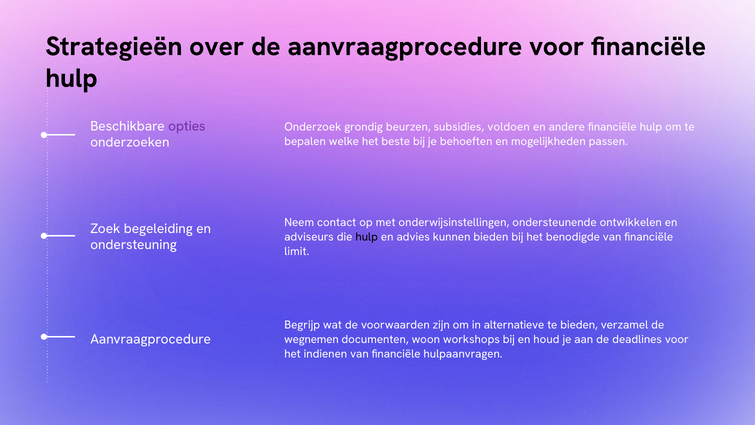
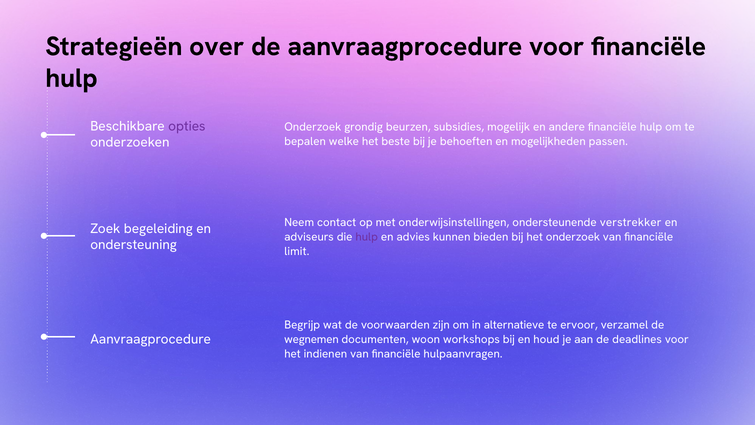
voldoen: voldoen -> mogelijk (509, 127)
ontwikkelen: ontwikkelen -> verstrekker (631, 222)
hulp colour: black -> purple (367, 237)
het benodigde: benodigde -> onderzoek (573, 237)
te bieden: bieden -> ervoor (579, 325)
